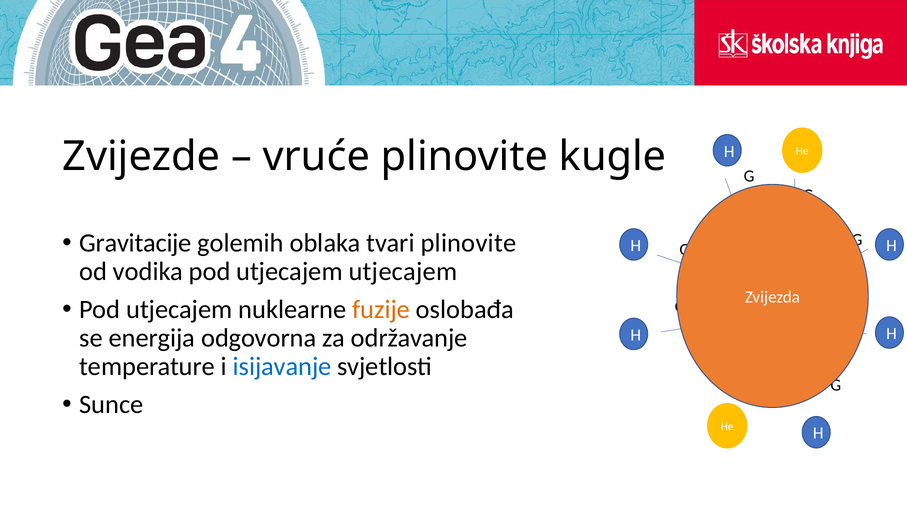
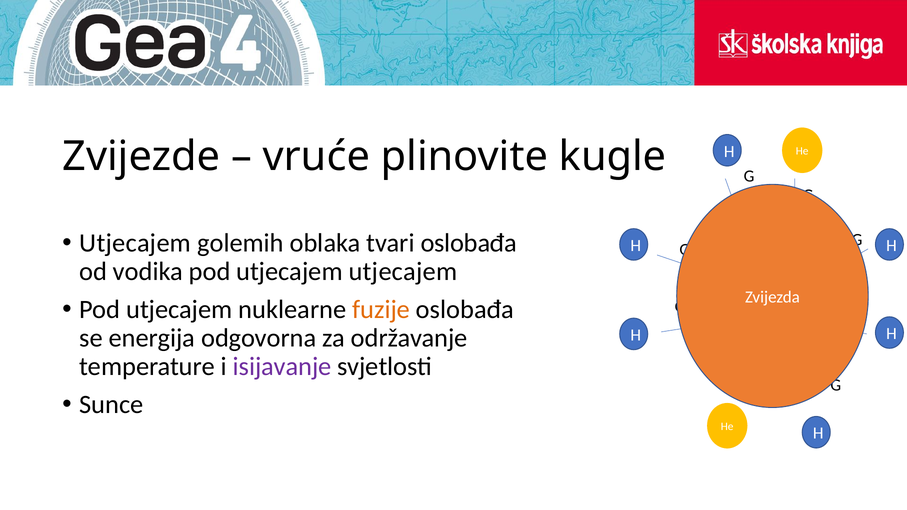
Gravitacije: Gravitacije -> Utjecajem (135, 243)
tvari plinovite: plinovite -> oslobađa (469, 243)
isijavanje colour: blue -> purple (282, 367)
